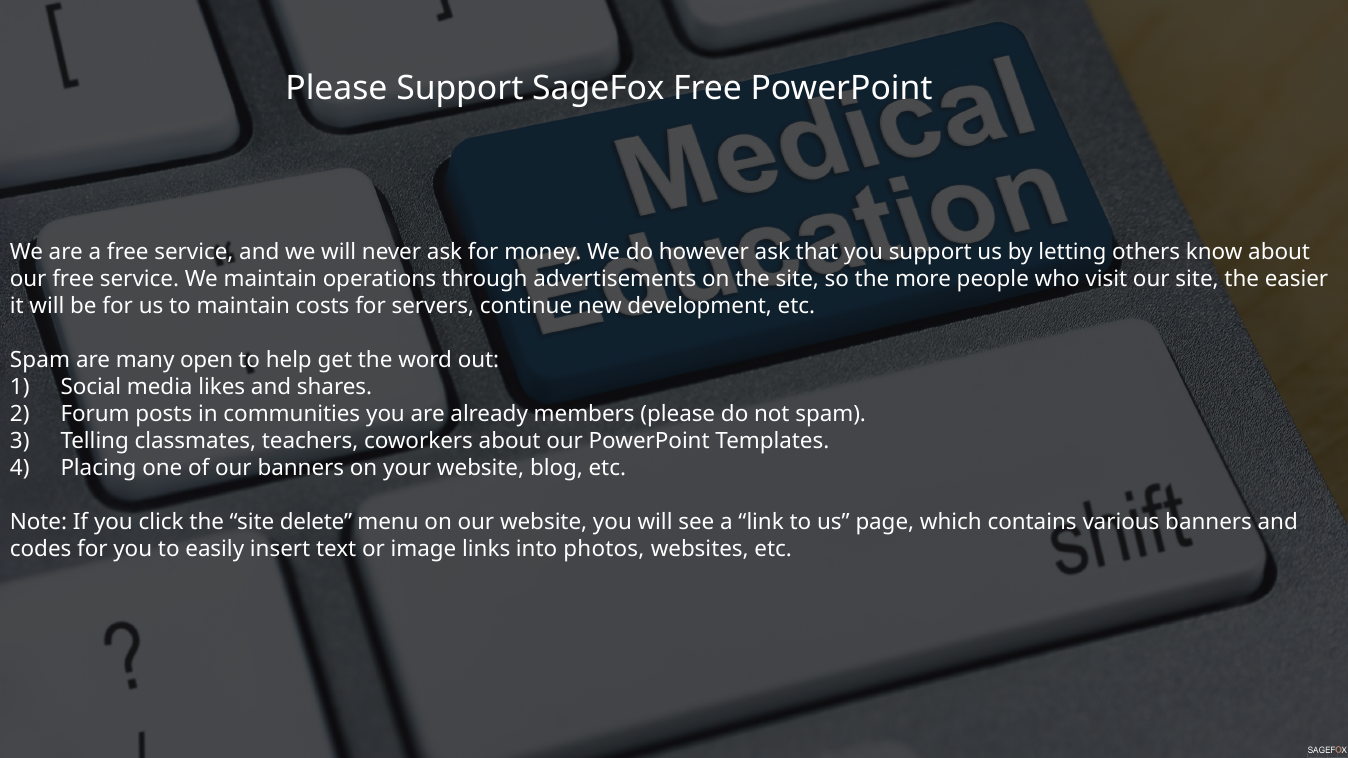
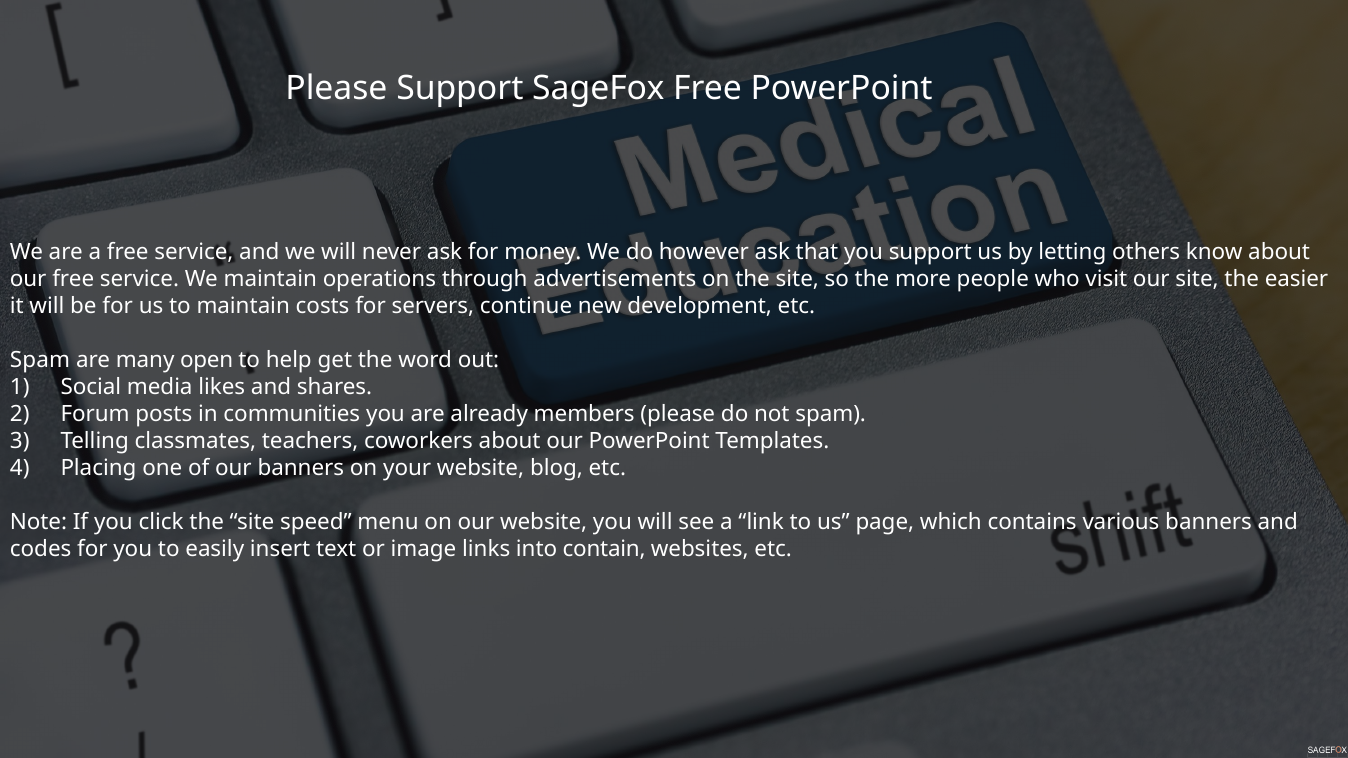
delete: delete -> speed (316, 522)
photos: photos -> contain (604, 549)
